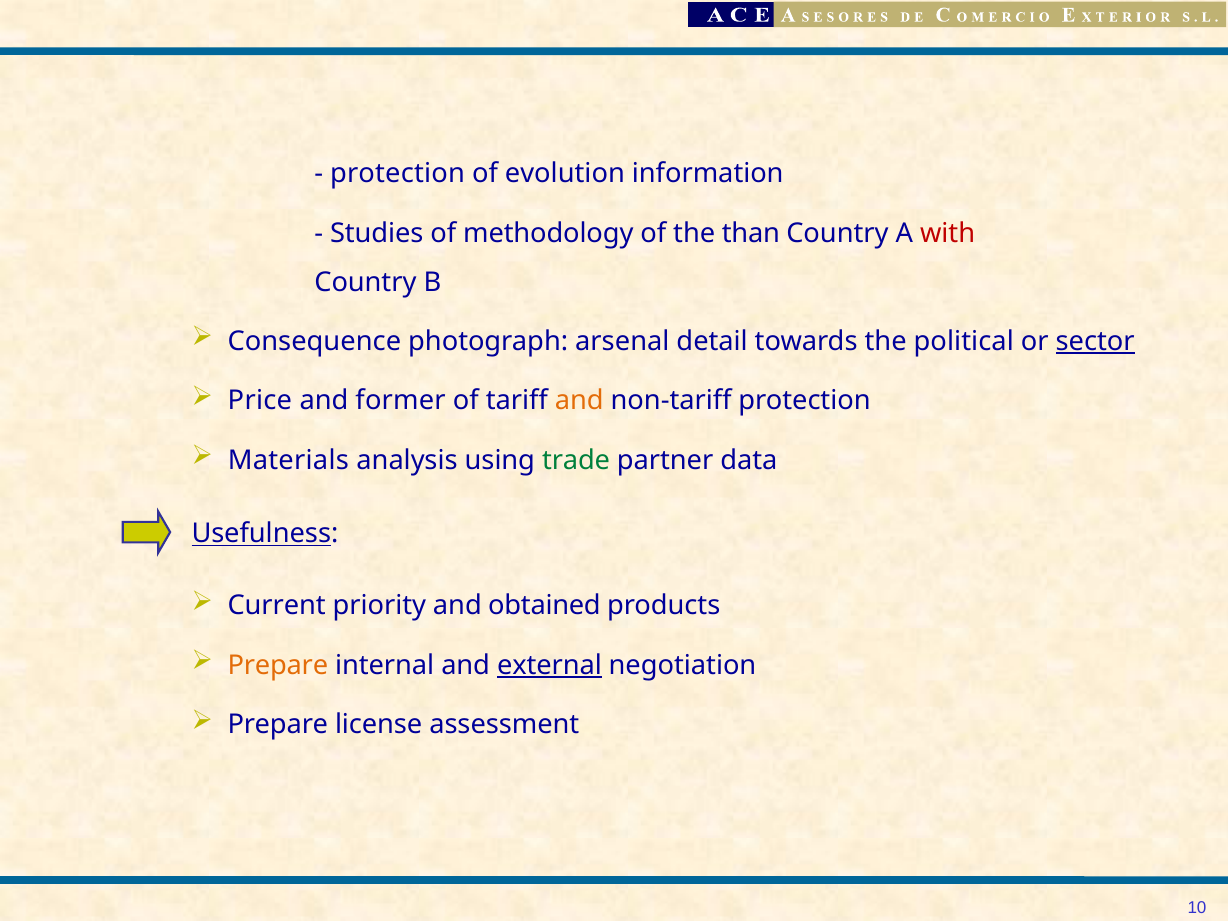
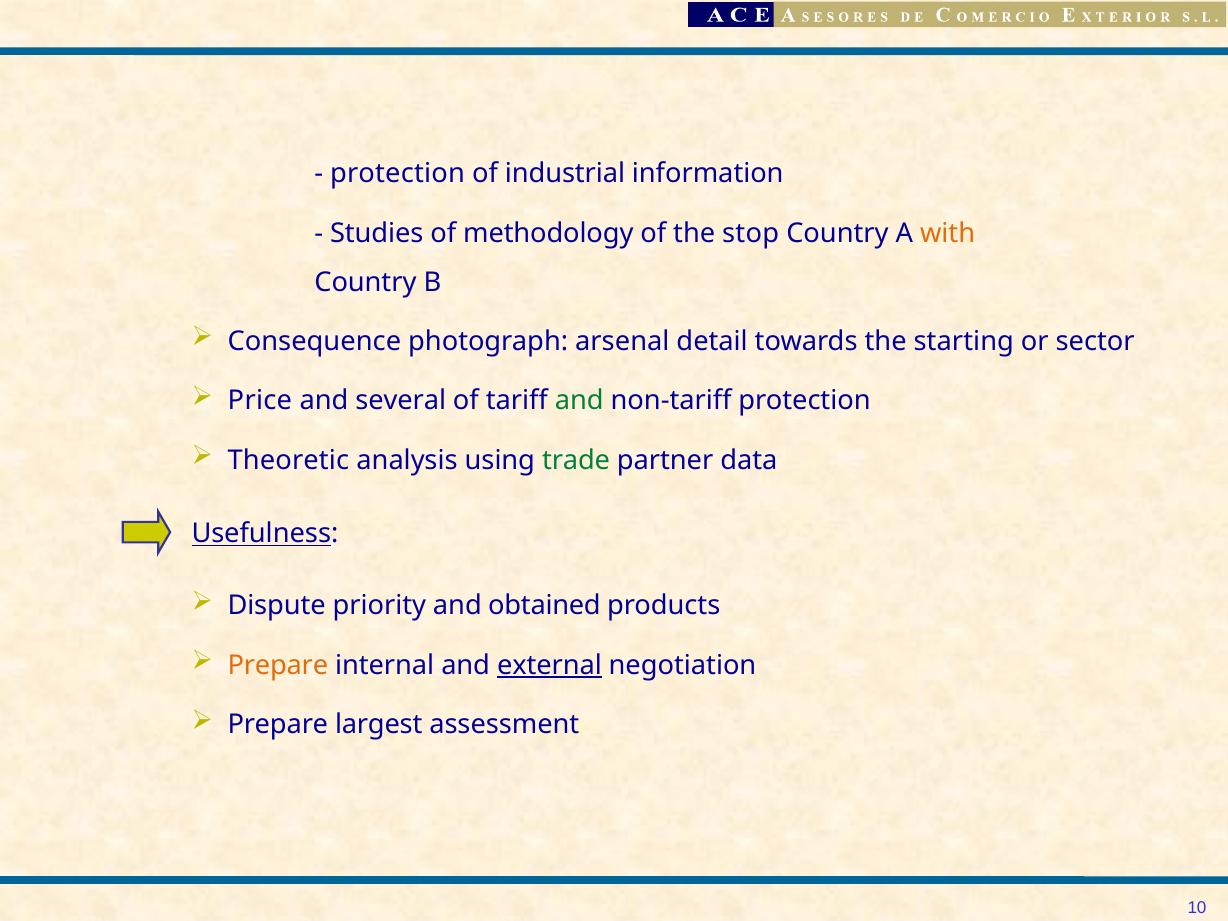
evolution: evolution -> industrial (565, 174)
than: than -> stop (751, 233)
with colour: red -> orange (948, 233)
political: political -> starting (964, 341)
sector underline: present -> none (1095, 341)
former: former -> several (401, 401)
and colour: orange -> green (579, 401)
Materials: Materials -> Theoretic (288, 460)
Current: Current -> Dispute (277, 606)
license: license -> largest (379, 725)
